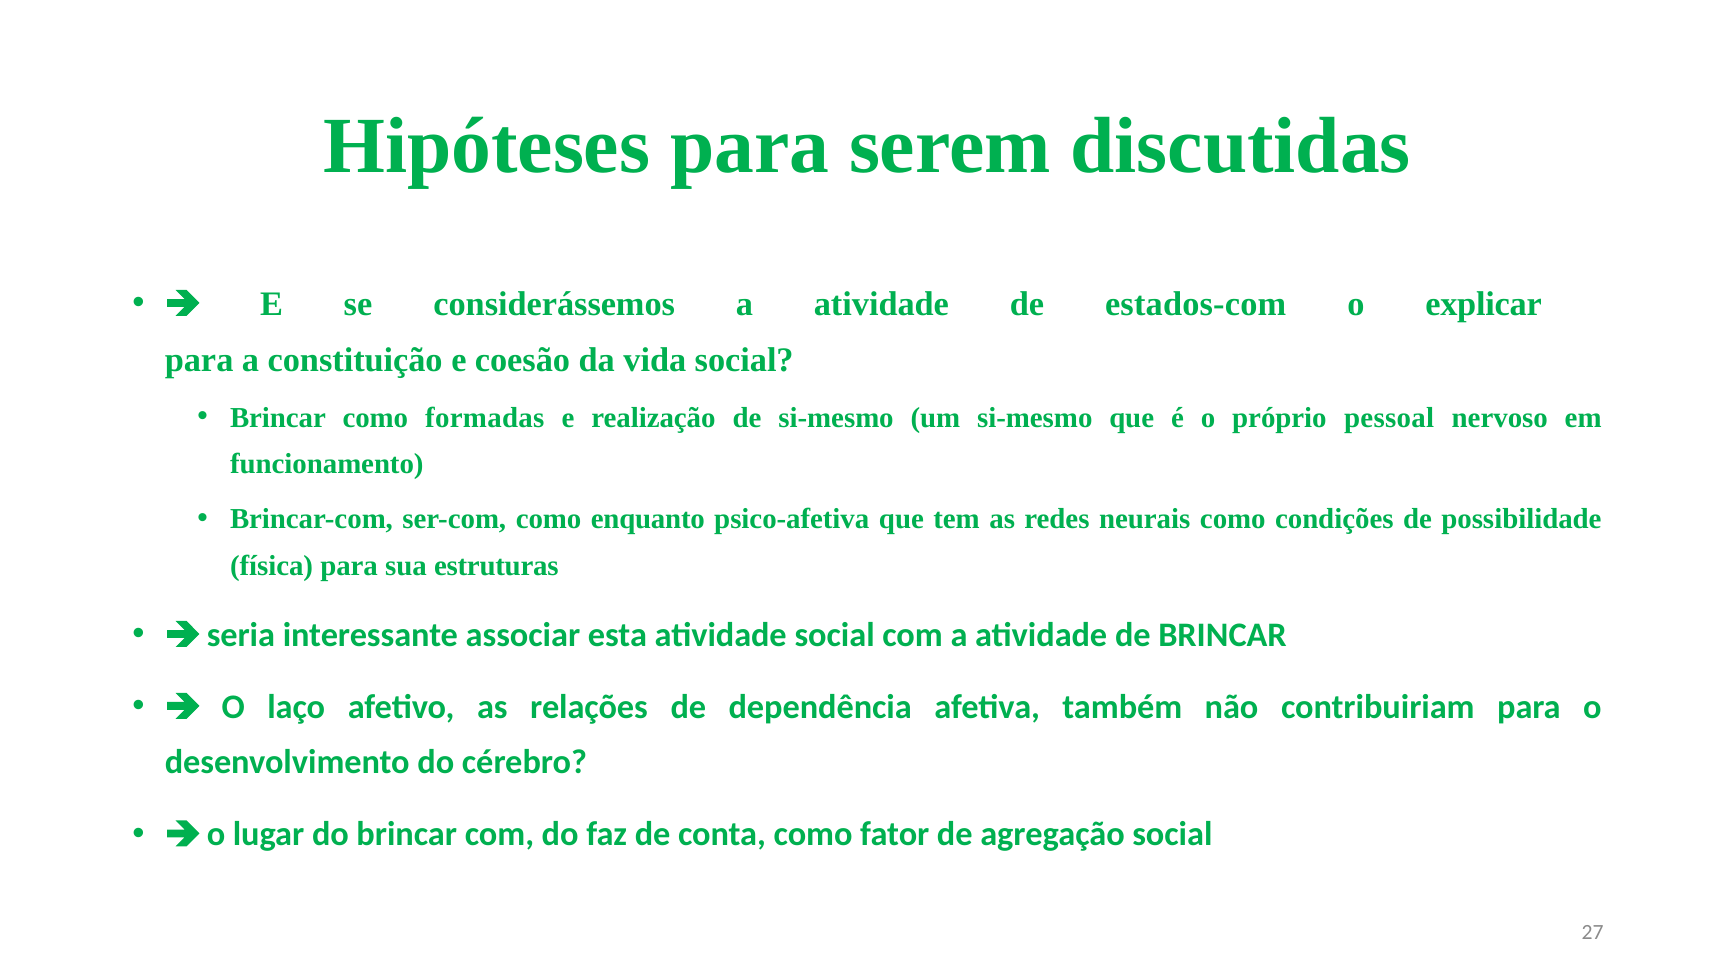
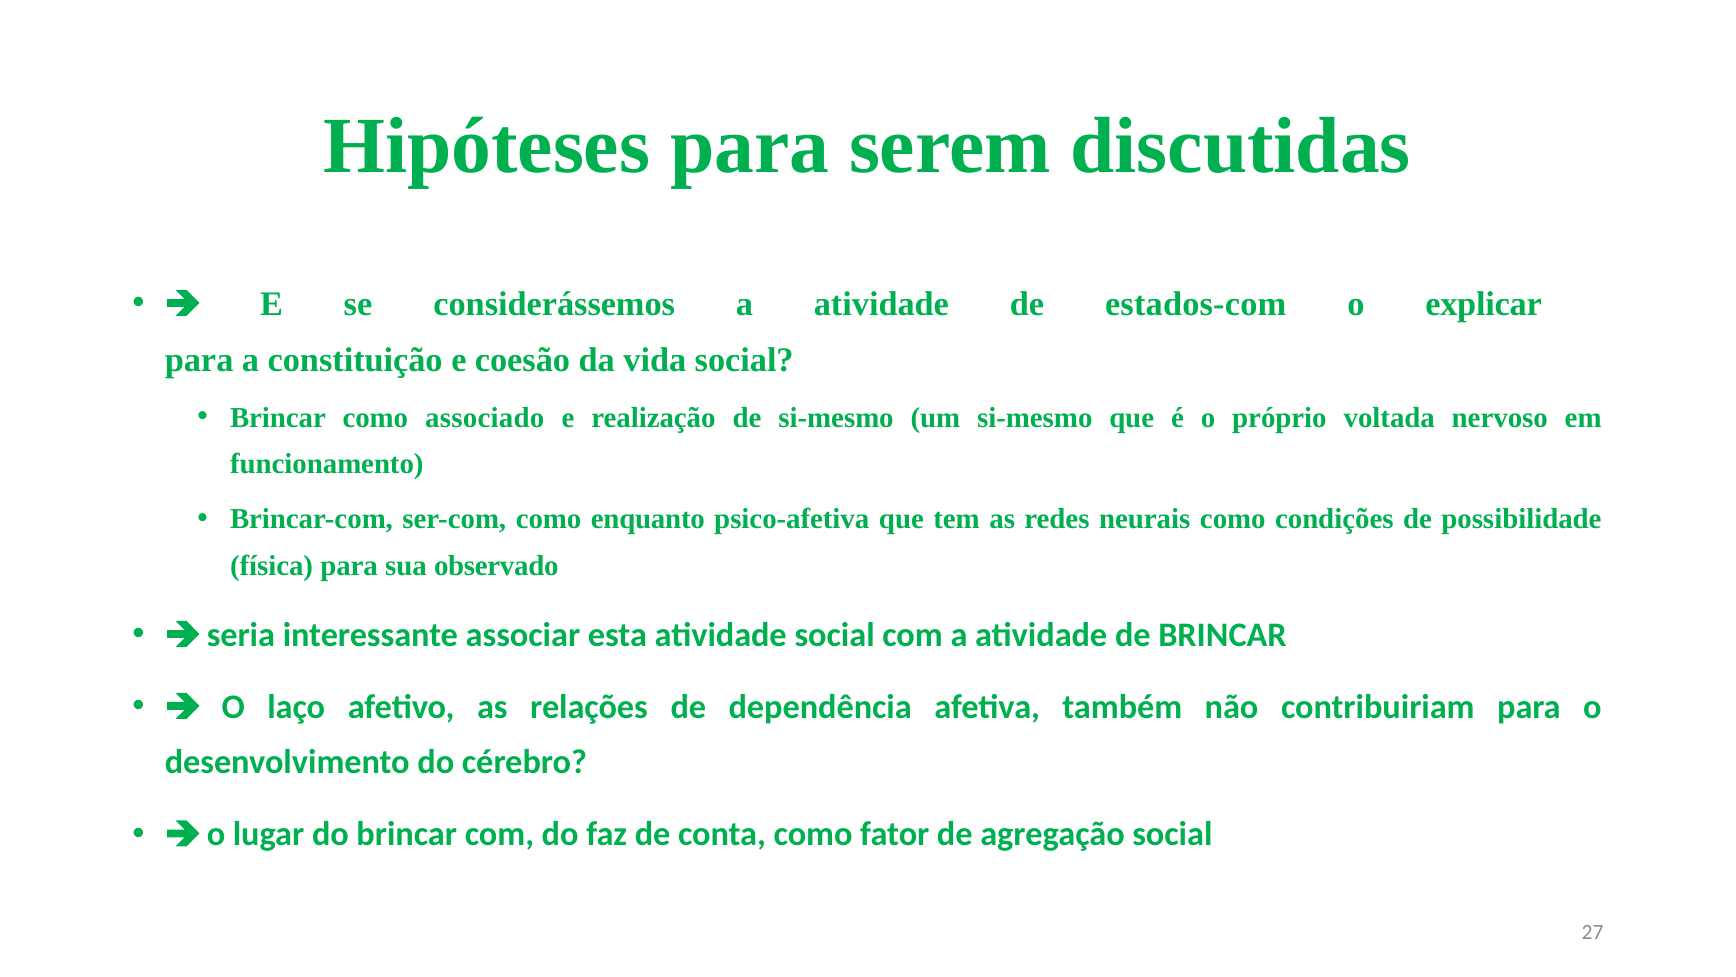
formadas: formadas -> associado (485, 417)
pessoal: pessoal -> voltada (1389, 417)
estruturas: estruturas -> observado (496, 566)
